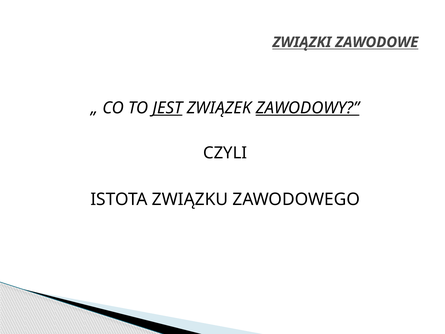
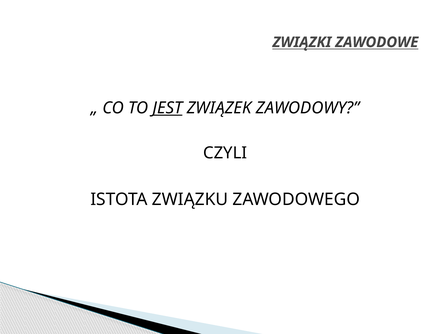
ZAWODOWY underline: present -> none (308, 108)
